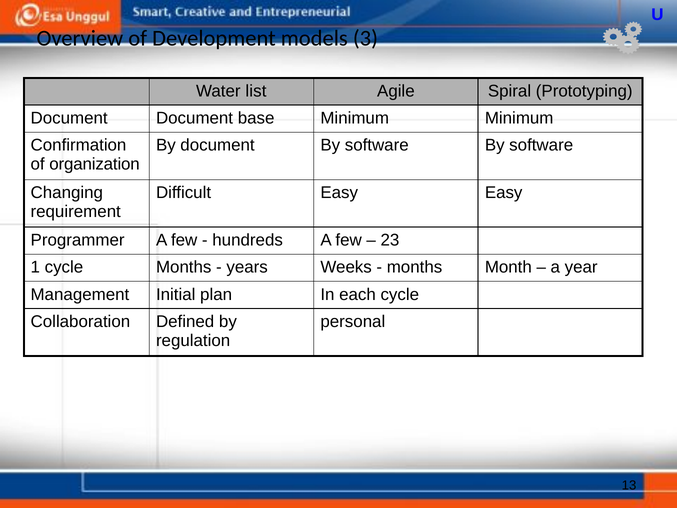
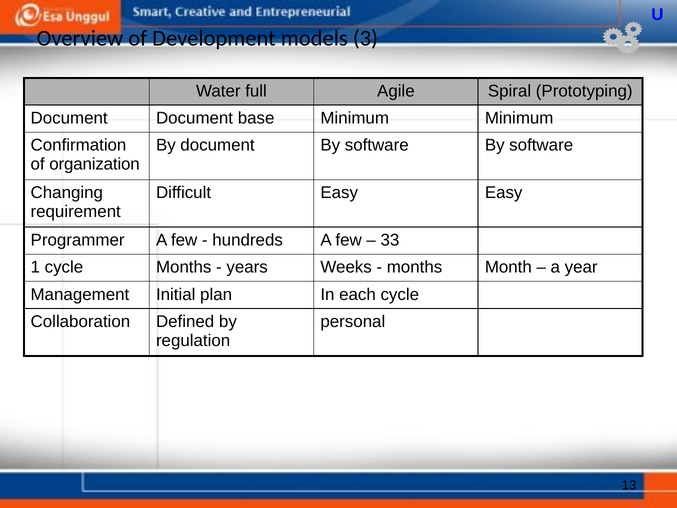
list: list -> full (256, 91)
23: 23 -> 33 (390, 240)
